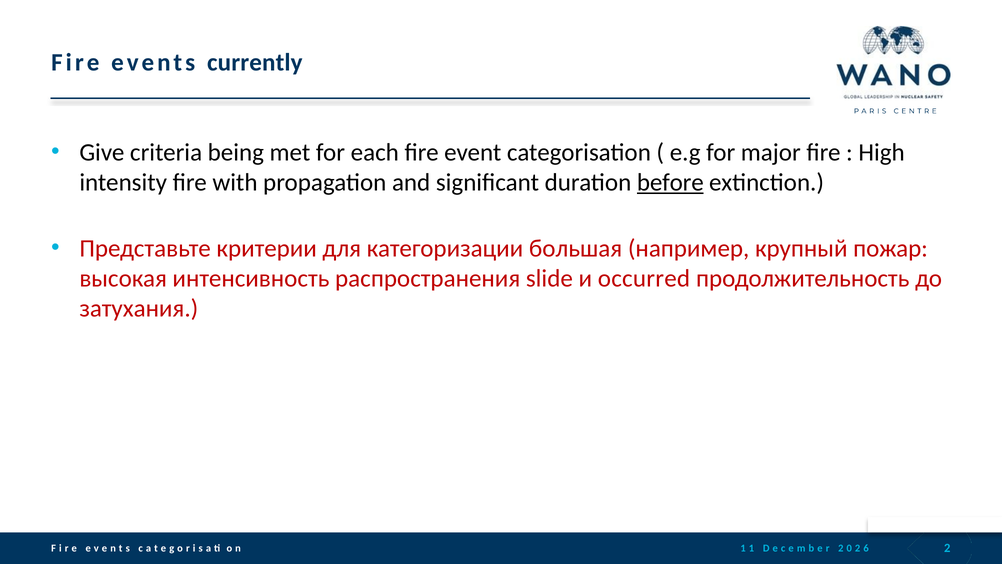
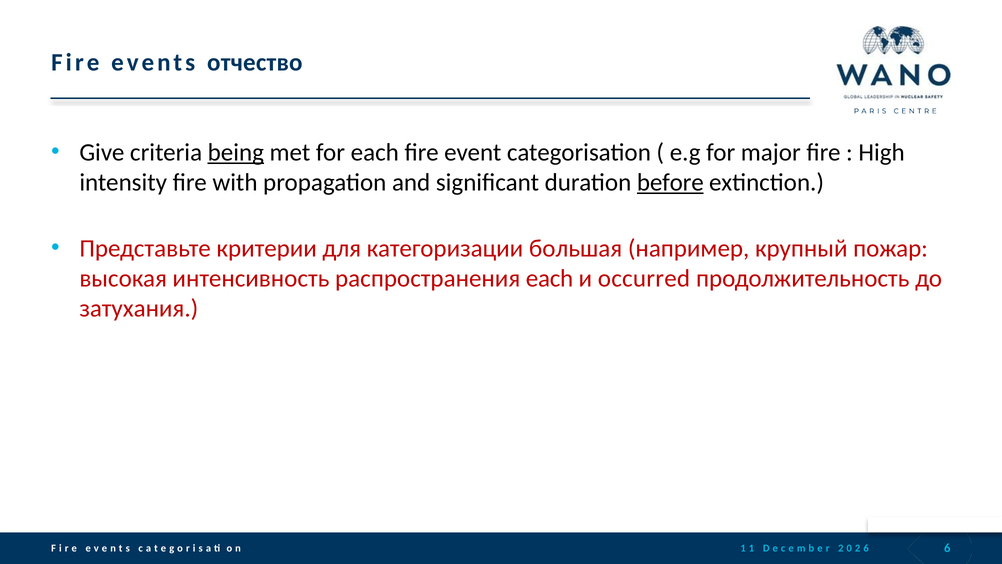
currently: currently -> отчество (255, 62)
being underline: none -> present (236, 152)
распространения slide: slide -> each (550, 278)
2: 2 -> 6 (947, 548)
